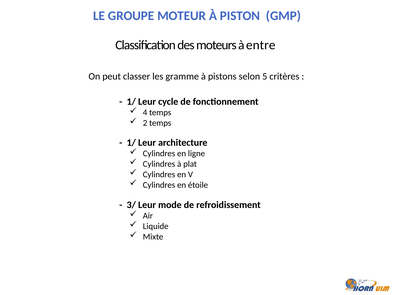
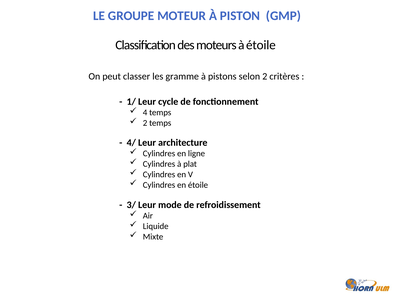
à entre: entre -> étoile (261, 45)
selon 5: 5 -> 2 (265, 76)
1/: 1/ -> 4/ (131, 142)
